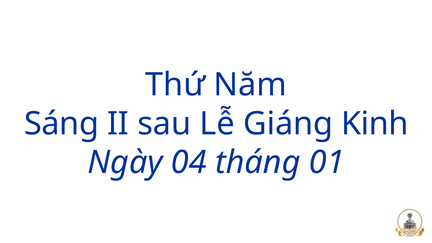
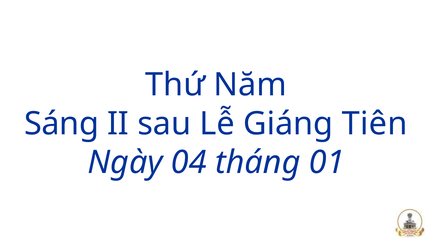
Kinh: Kinh -> Tiên (375, 124)
